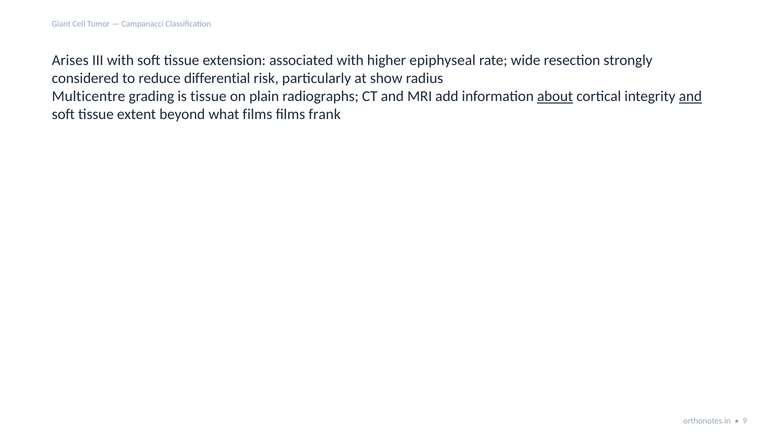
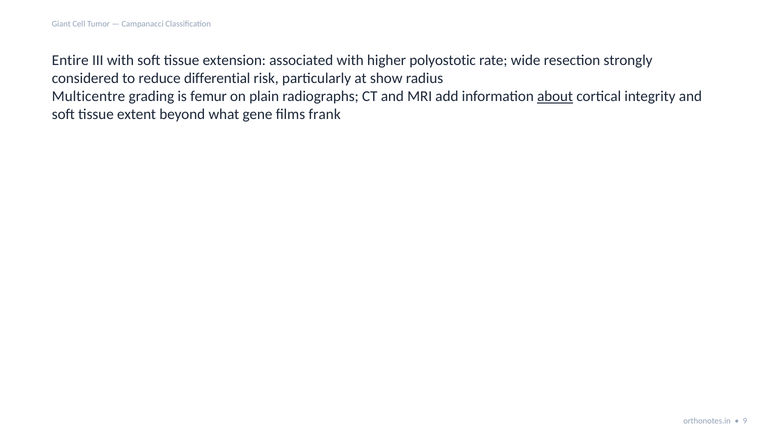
Arises: Arises -> Entire (70, 60)
epiphyseal: epiphyseal -> polyostotic (443, 60)
is tissue: tissue -> femur (209, 96)
and underline: present -> none (690, 96)
what films: films -> gene (257, 114)
